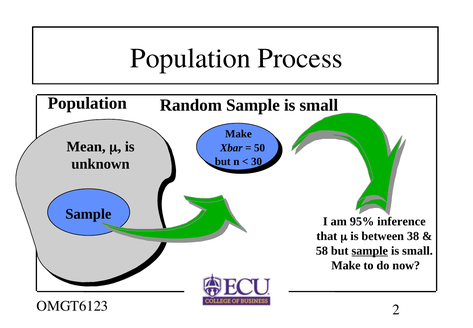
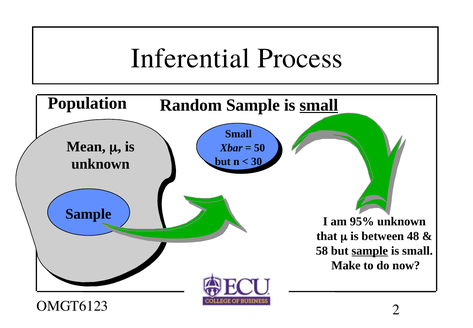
Population: Population -> Inferential (190, 58)
small underline: none -> present (319, 105)
Make: Make -> Small (238, 134)
95% inference: inference -> unknown (401, 221)
38: 38 -> 48 (413, 236)
